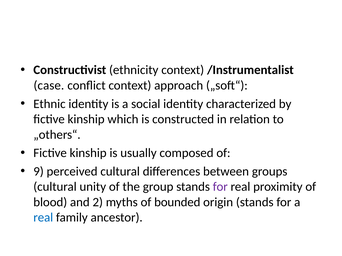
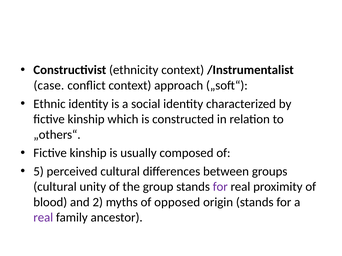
9: 9 -> 5 (39, 172)
bounded: bounded -> opposed (177, 203)
real colour: blue -> purple (43, 218)
